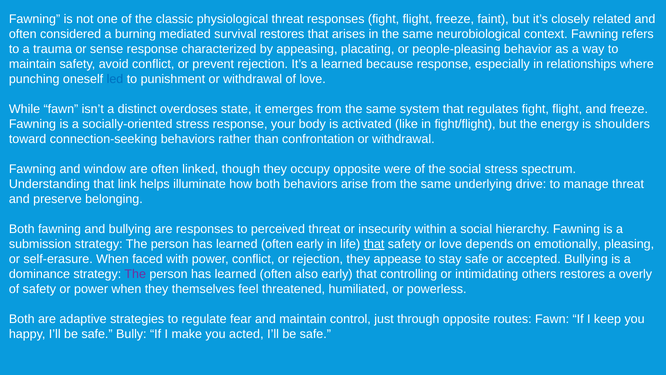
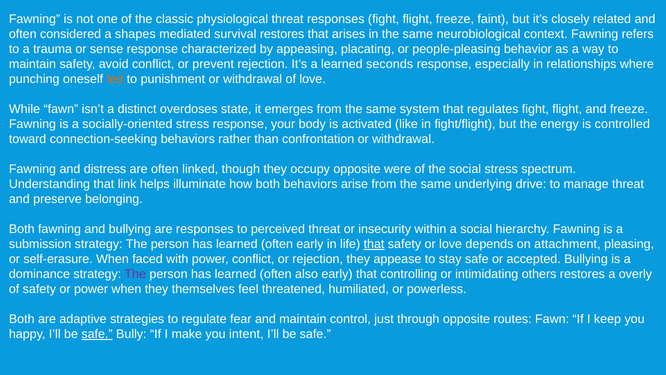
burning: burning -> shapes (135, 34)
because: because -> seconds (390, 64)
led colour: blue -> orange (115, 79)
shoulders: shoulders -> controlled (622, 124)
window: window -> distress (105, 169)
emotionally: emotionally -> attachment (567, 244)
safe underline: none -> present (97, 334)
acted: acted -> intent (246, 334)
